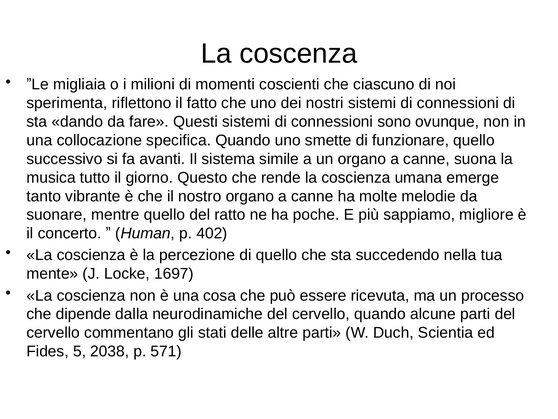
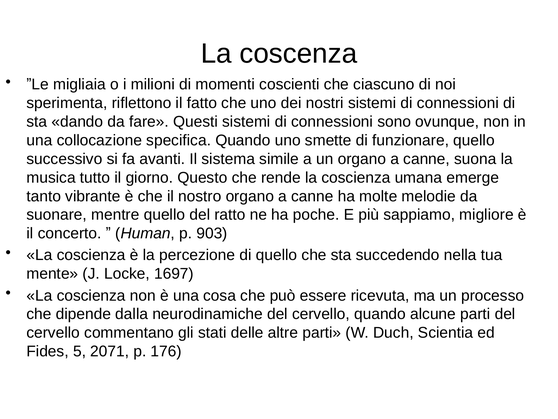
402: 402 -> 903 (212, 233)
2038: 2038 -> 2071 (110, 351)
571: 571 -> 176 (166, 351)
